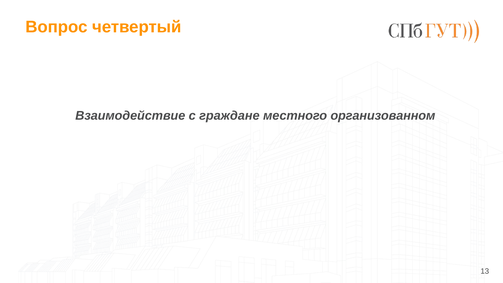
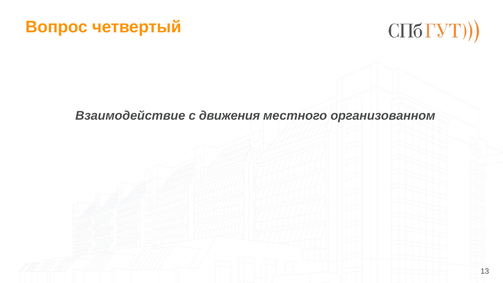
граждане: граждане -> движения (229, 116)
